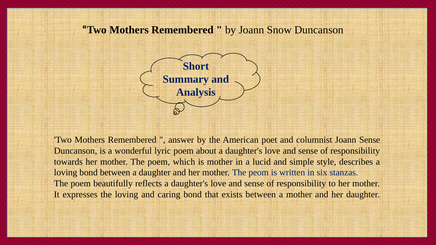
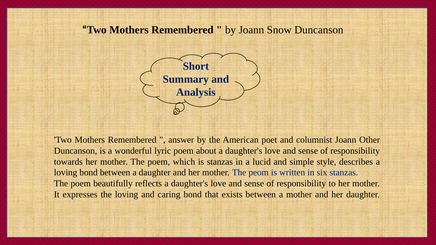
Joann Sense: Sense -> Other (370, 140)
is mother: mother -> stanzas (220, 162)
